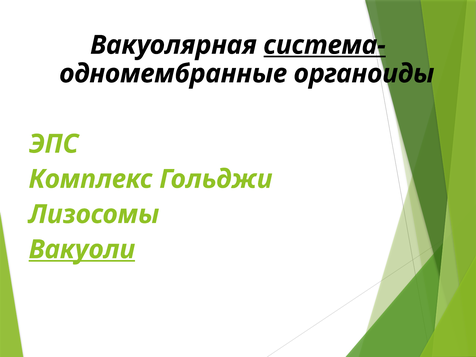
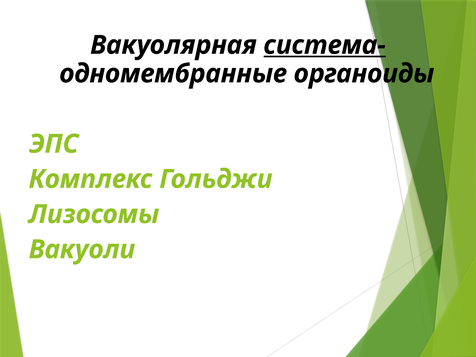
Вакуоли underline: present -> none (82, 250)
